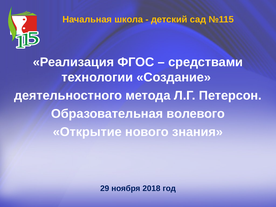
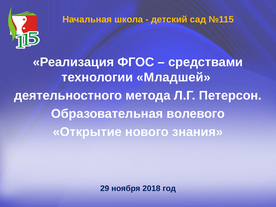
Создание: Создание -> Младшей (174, 77)
